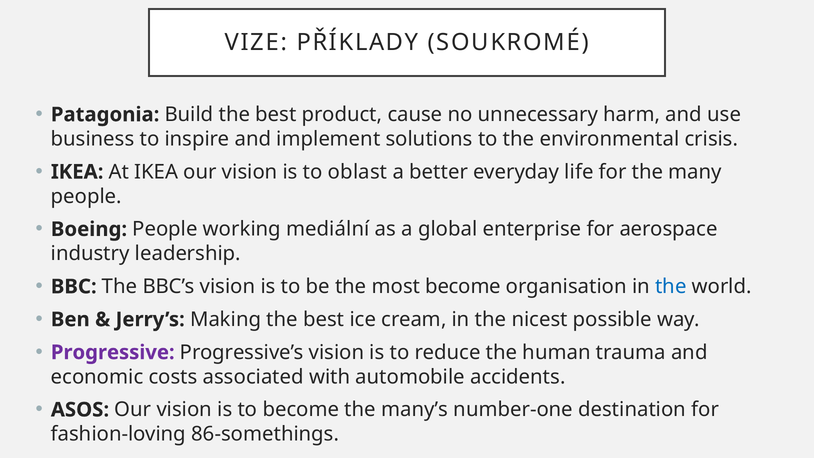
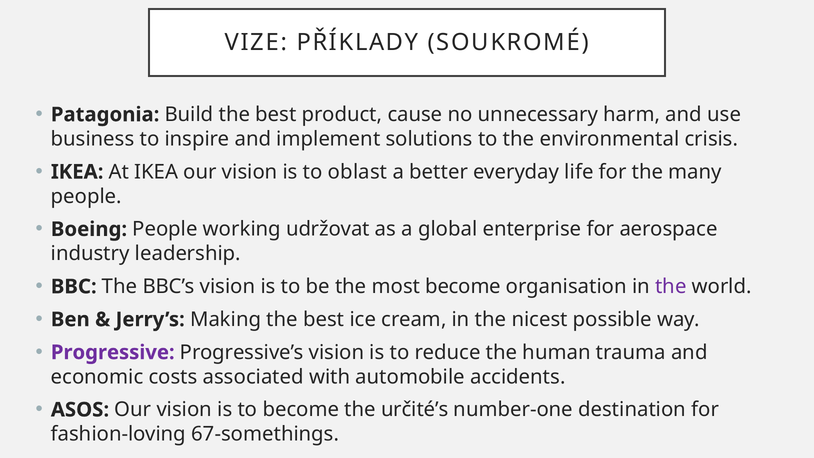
mediální: mediální -> udržovat (328, 229)
the colour: blue -> purple (671, 287)
many’s: many’s -> určité’s (415, 410)
86-somethings: 86-somethings -> 67-somethings (265, 434)
